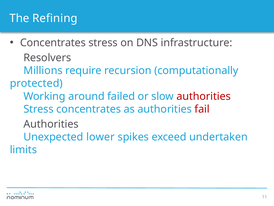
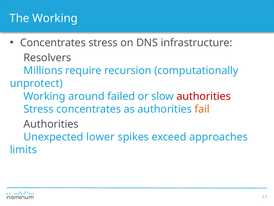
The Refining: Refining -> Working (55, 18)
protected: protected -> unprotect (36, 83)
fail colour: red -> orange (202, 109)
undertaken: undertaken -> approaches (219, 137)
